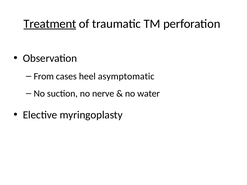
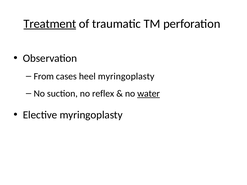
heel asymptomatic: asymptomatic -> myringoplasty (126, 76)
nerve: nerve -> reflex (103, 94)
water underline: none -> present (149, 94)
